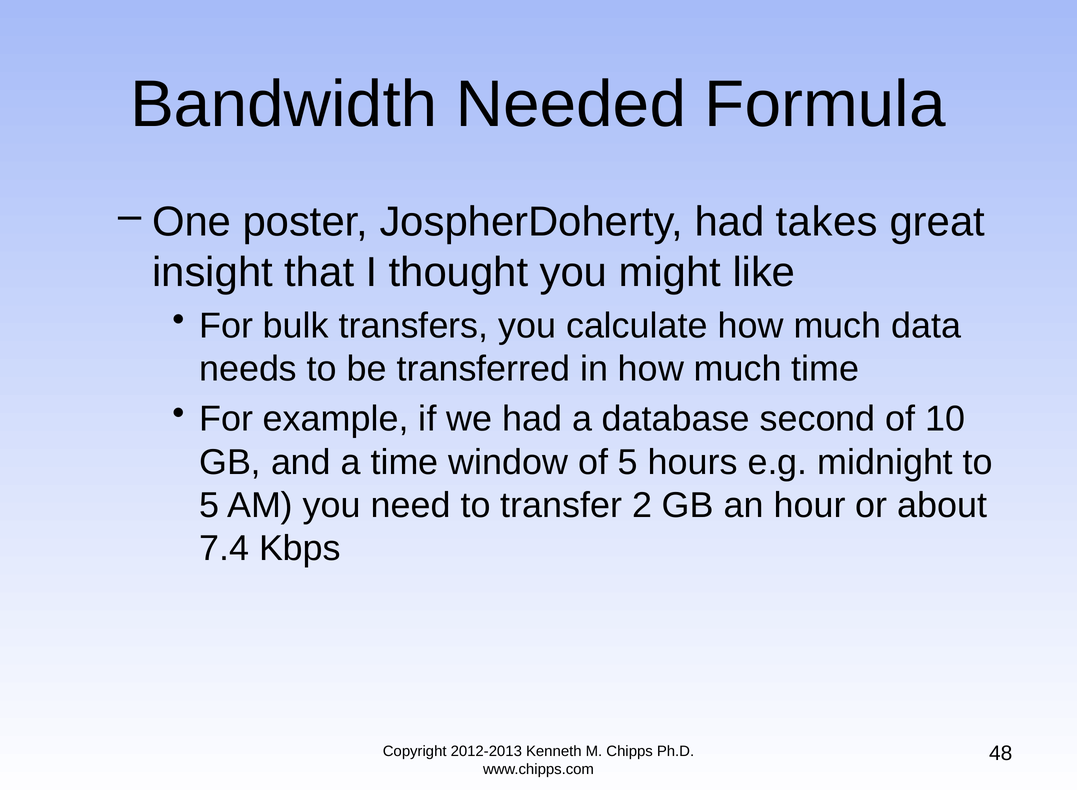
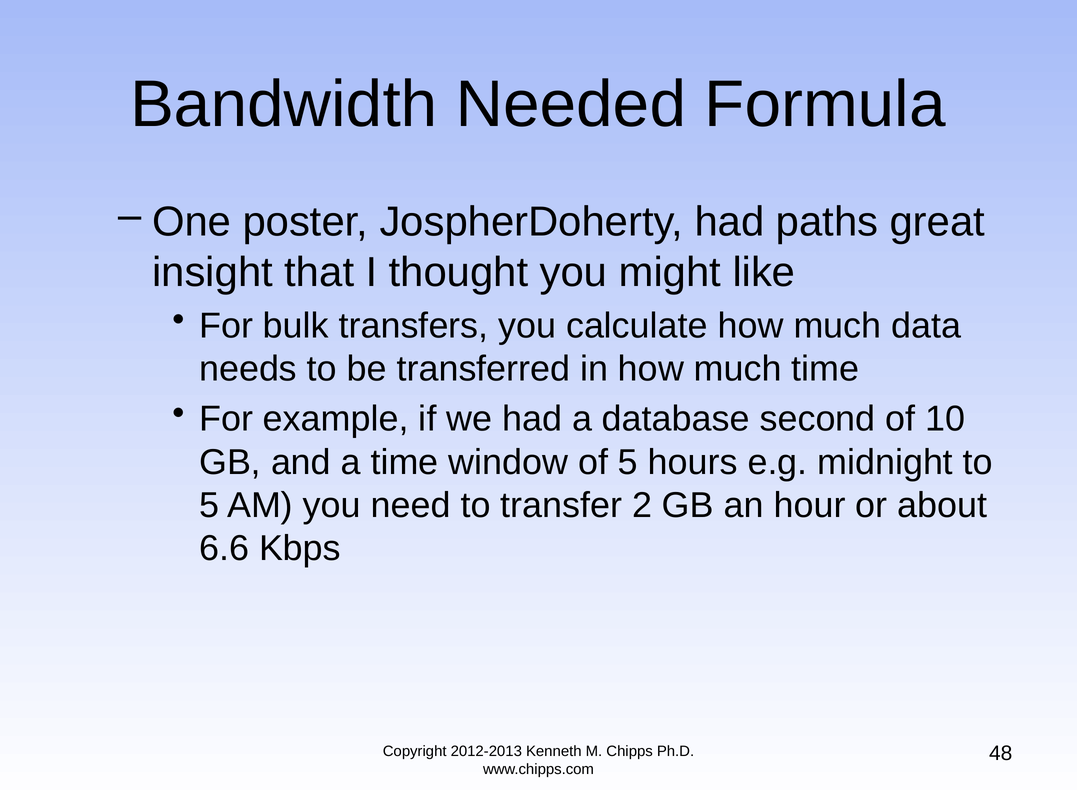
takes: takes -> paths (827, 222)
7.4: 7.4 -> 6.6 (224, 548)
